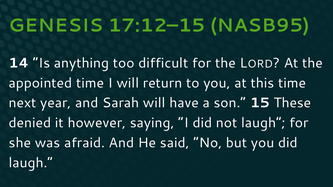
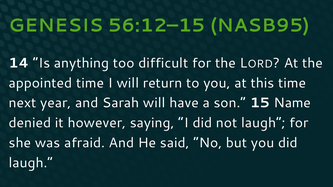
17:12–15: 17:12–15 -> 56:12–15 (157, 26)
These: These -> Name (292, 103)
